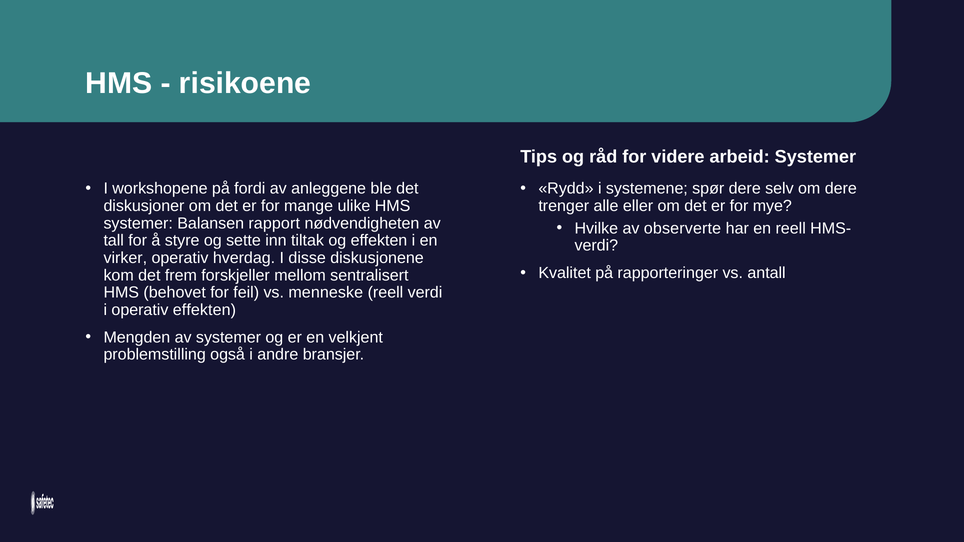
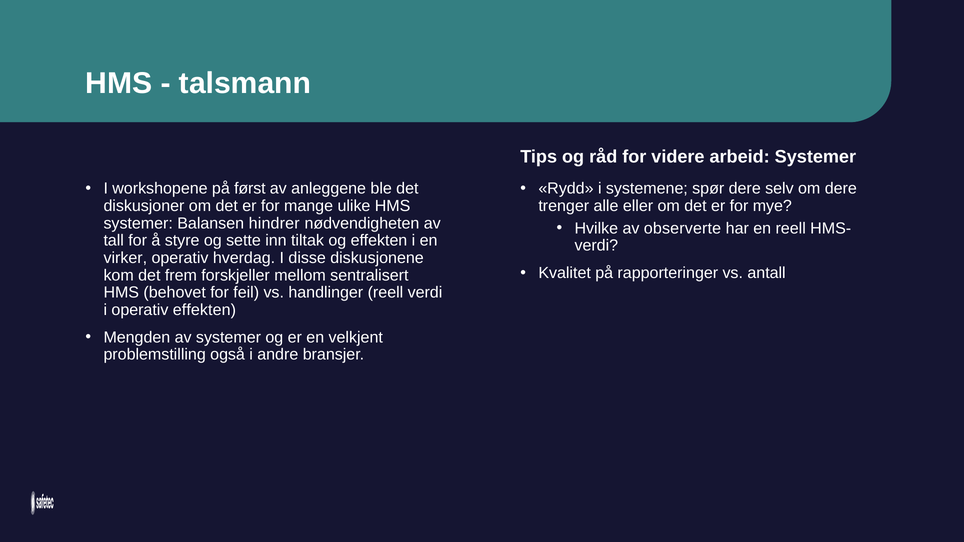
risikoene: risikoene -> talsmann (245, 84)
fordi: fordi -> først (250, 189)
rapport: rapport -> hindrer (274, 223)
menneske: menneske -> handlinger (326, 293)
